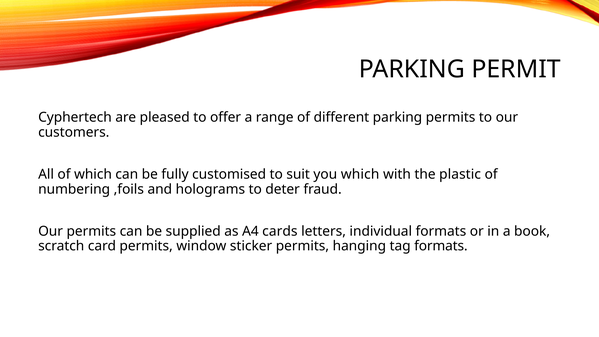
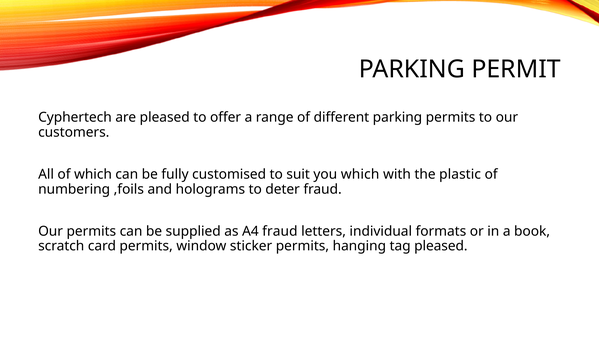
A4 cards: cards -> fraud (280, 231)
tag formats: formats -> pleased (441, 246)
